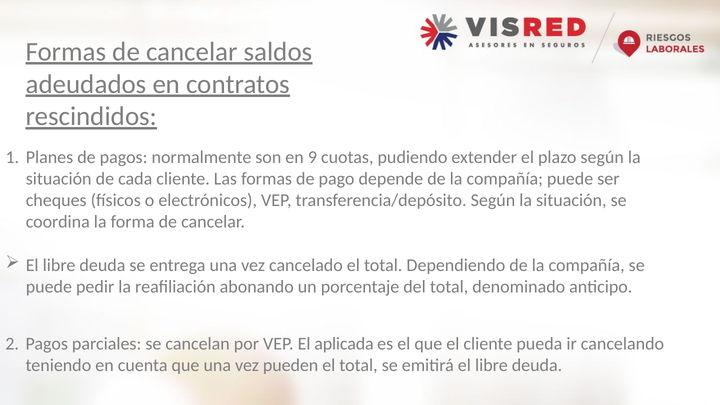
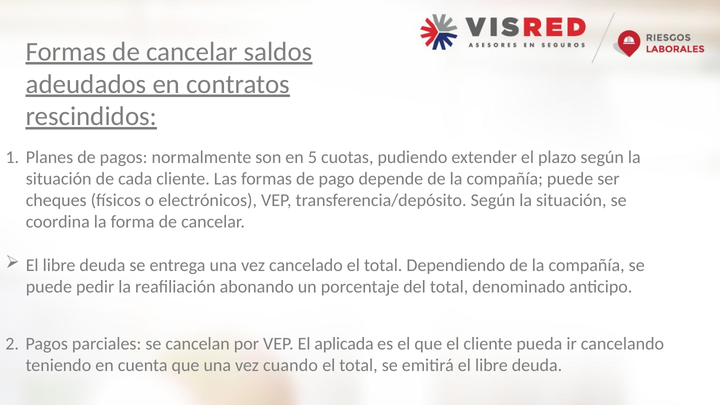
9: 9 -> 5 (312, 157)
pueden: pueden -> cuando (290, 365)
